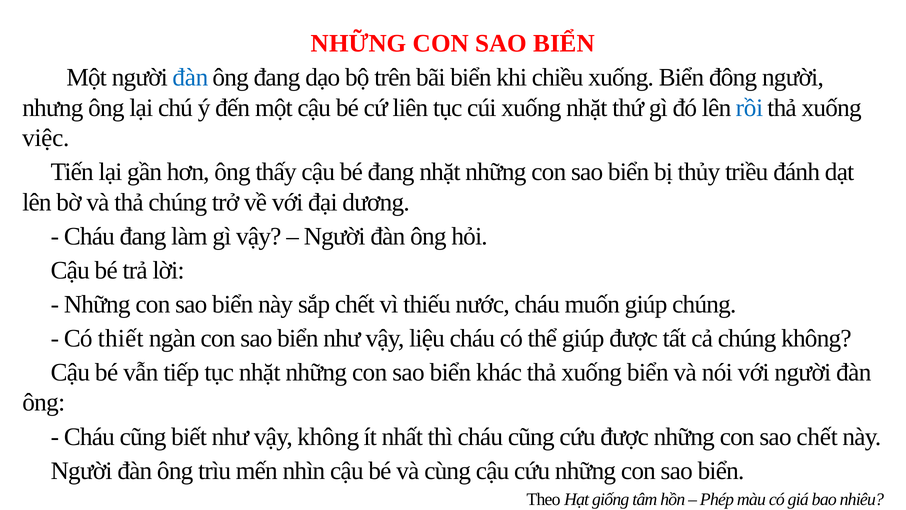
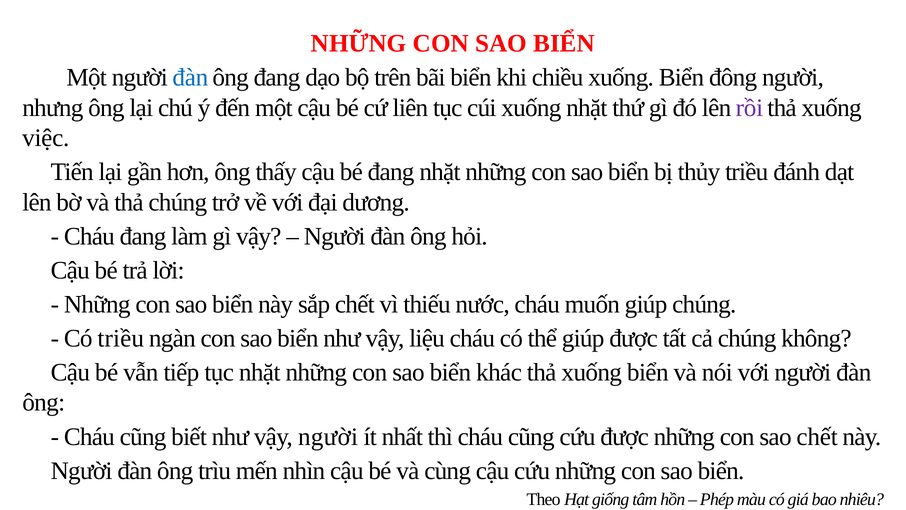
rồi colour: blue -> purple (749, 108)
Có thiết: thiết -> triều (121, 338)
vậy không: không -> người (328, 436)
